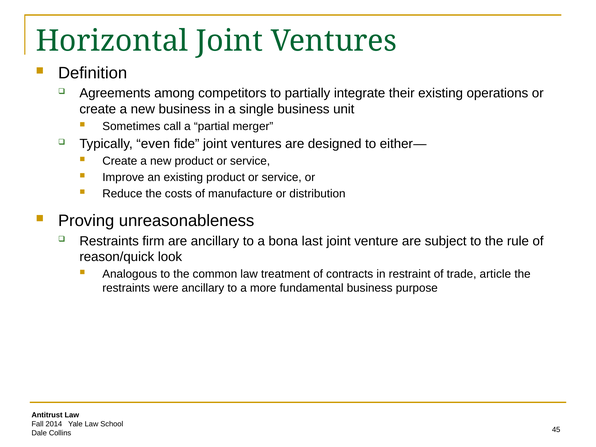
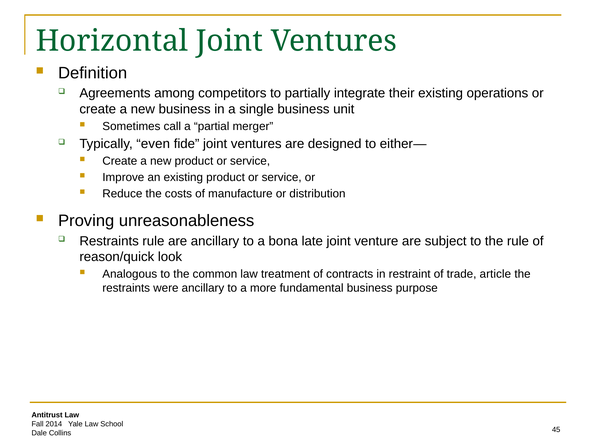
Restraints firm: firm -> rule (153, 241)
last: last -> late (312, 241)
